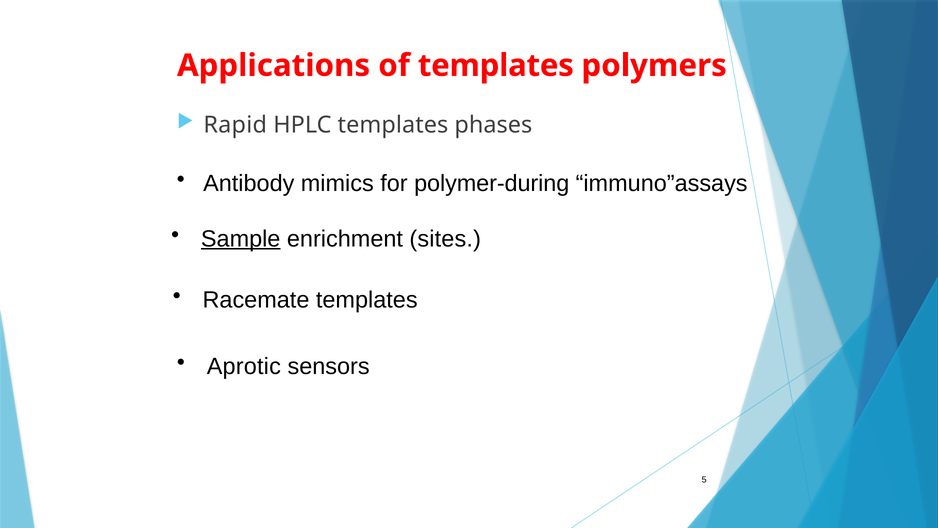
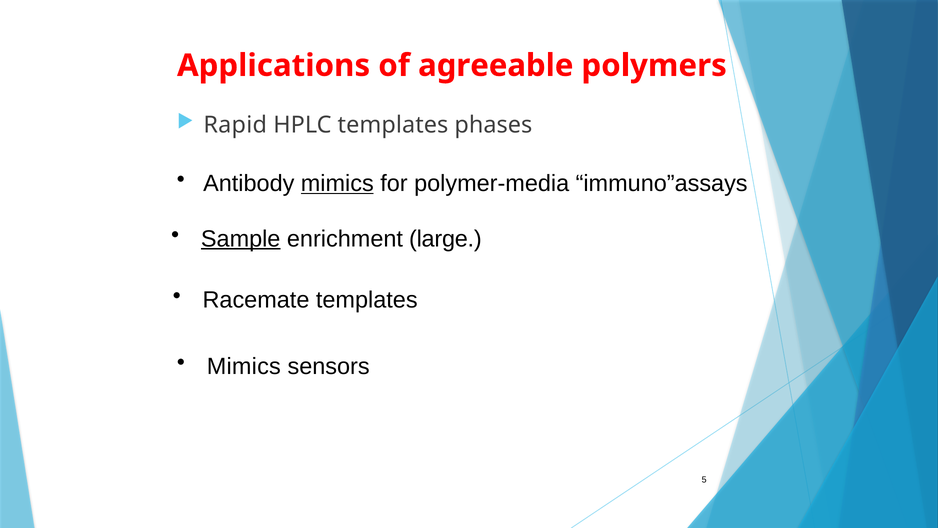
of templates: templates -> agreeable (496, 66)
mimics underline: none -> present (337, 183)
polymer-during: polymer-during -> polymer-media (492, 183)
sites: sites -> large (445, 239)
Aprotic: Aprotic -> Mimics (244, 366)
